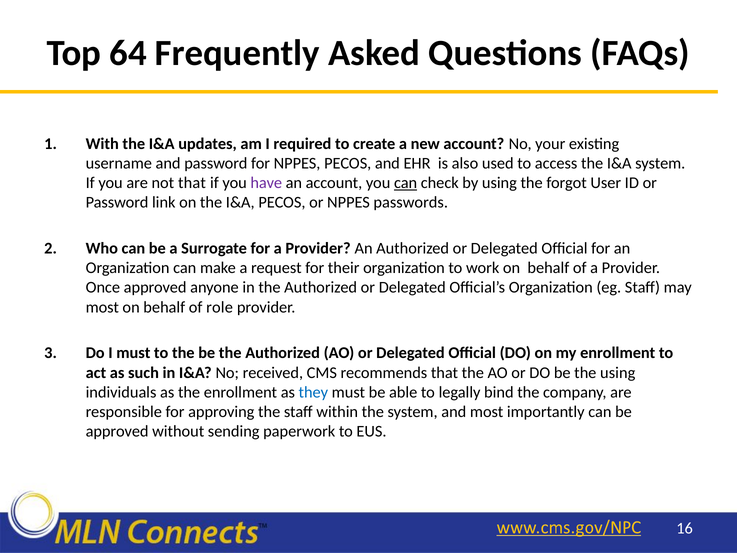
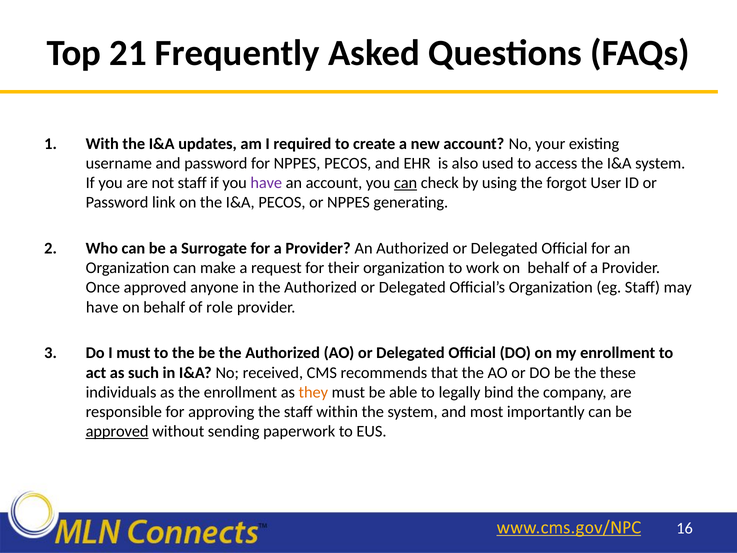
64: 64 -> 21 (128, 53)
not that: that -> staff (192, 183)
passwords: passwords -> generating (411, 202)
most: most -> have (102, 307)
the using: using -> these (618, 372)
they colour: blue -> orange (313, 392)
approved underline: none -> present (117, 431)
